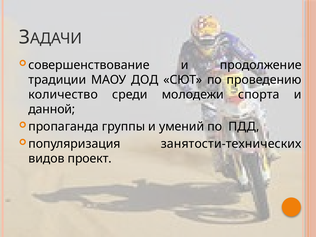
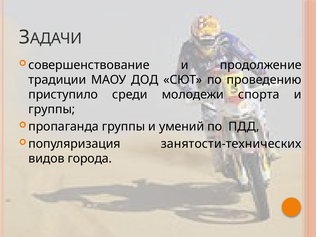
количество: количество -> приступило (63, 95)
данной: данной -> группы (52, 109)
проект: проект -> города (90, 159)
